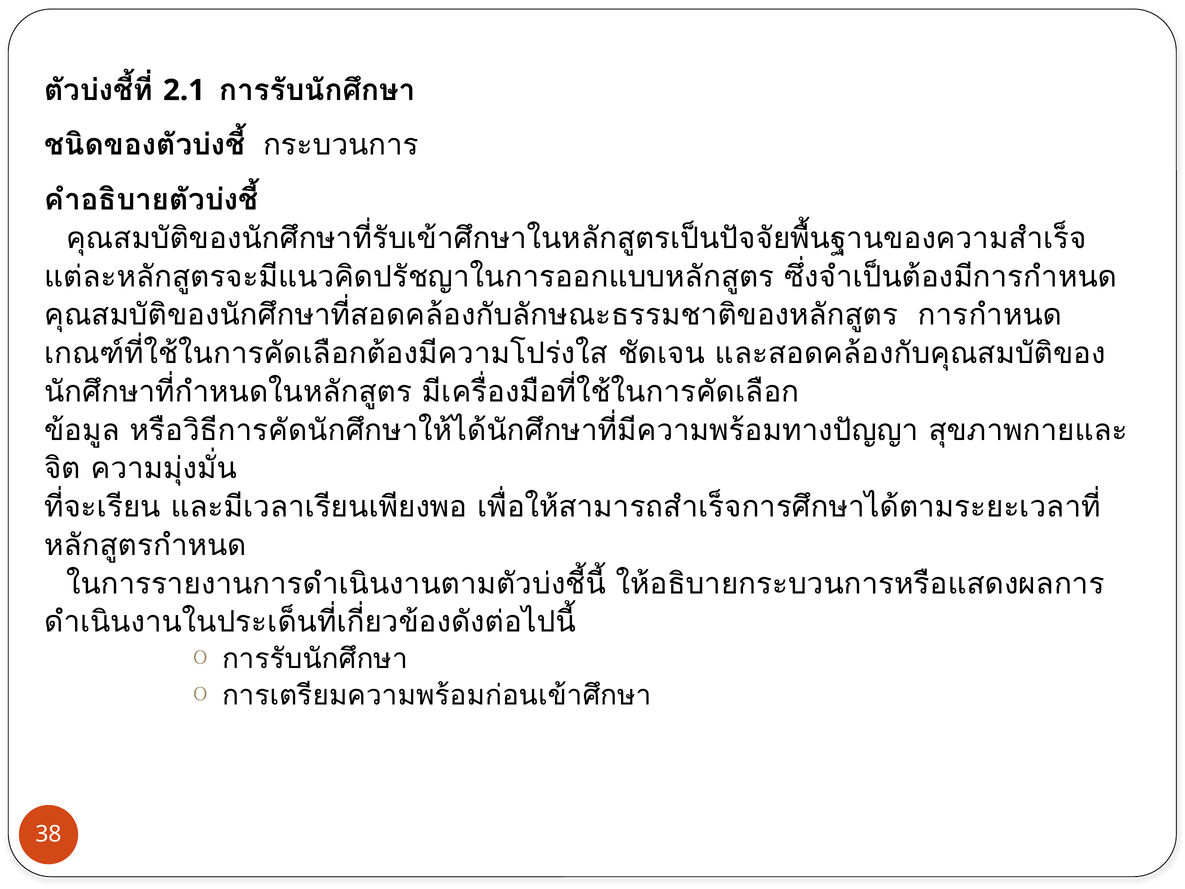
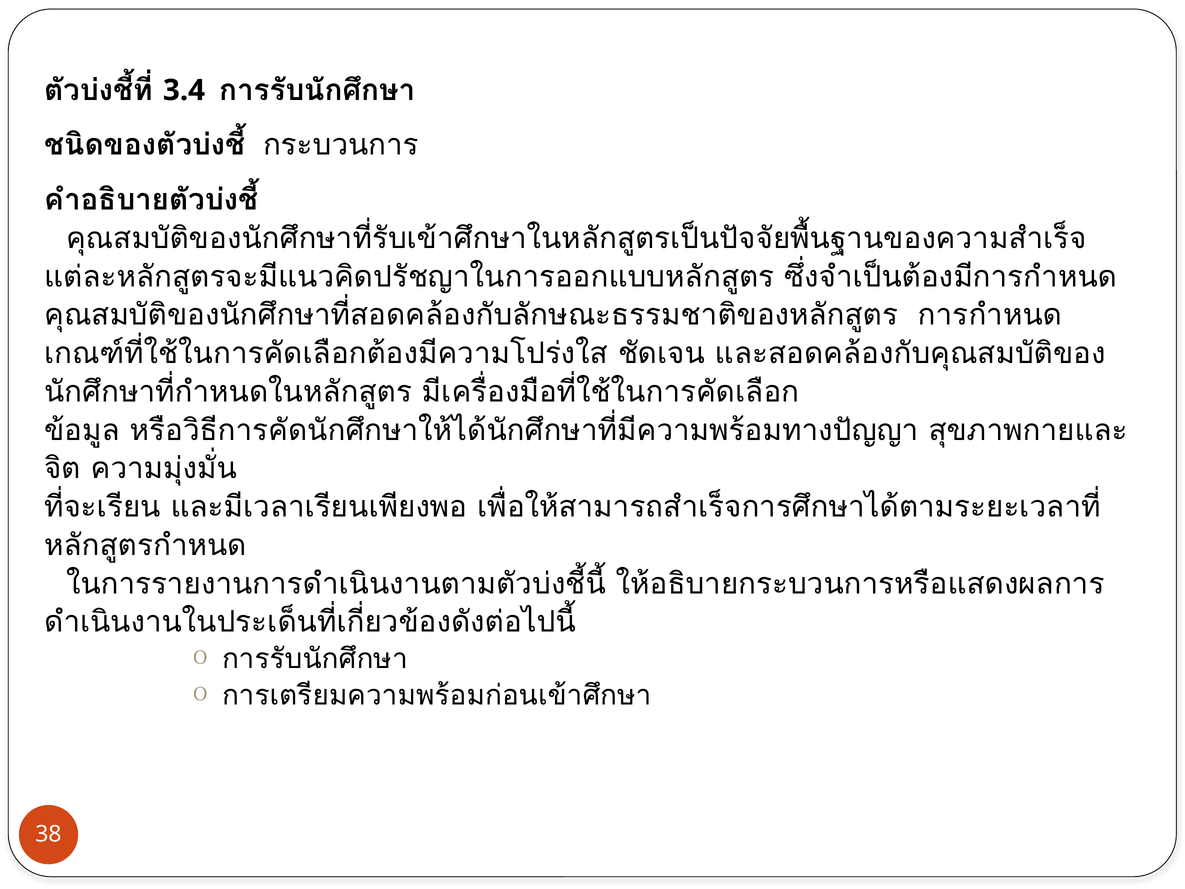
2.1: 2.1 -> 3.4 (184, 90)
